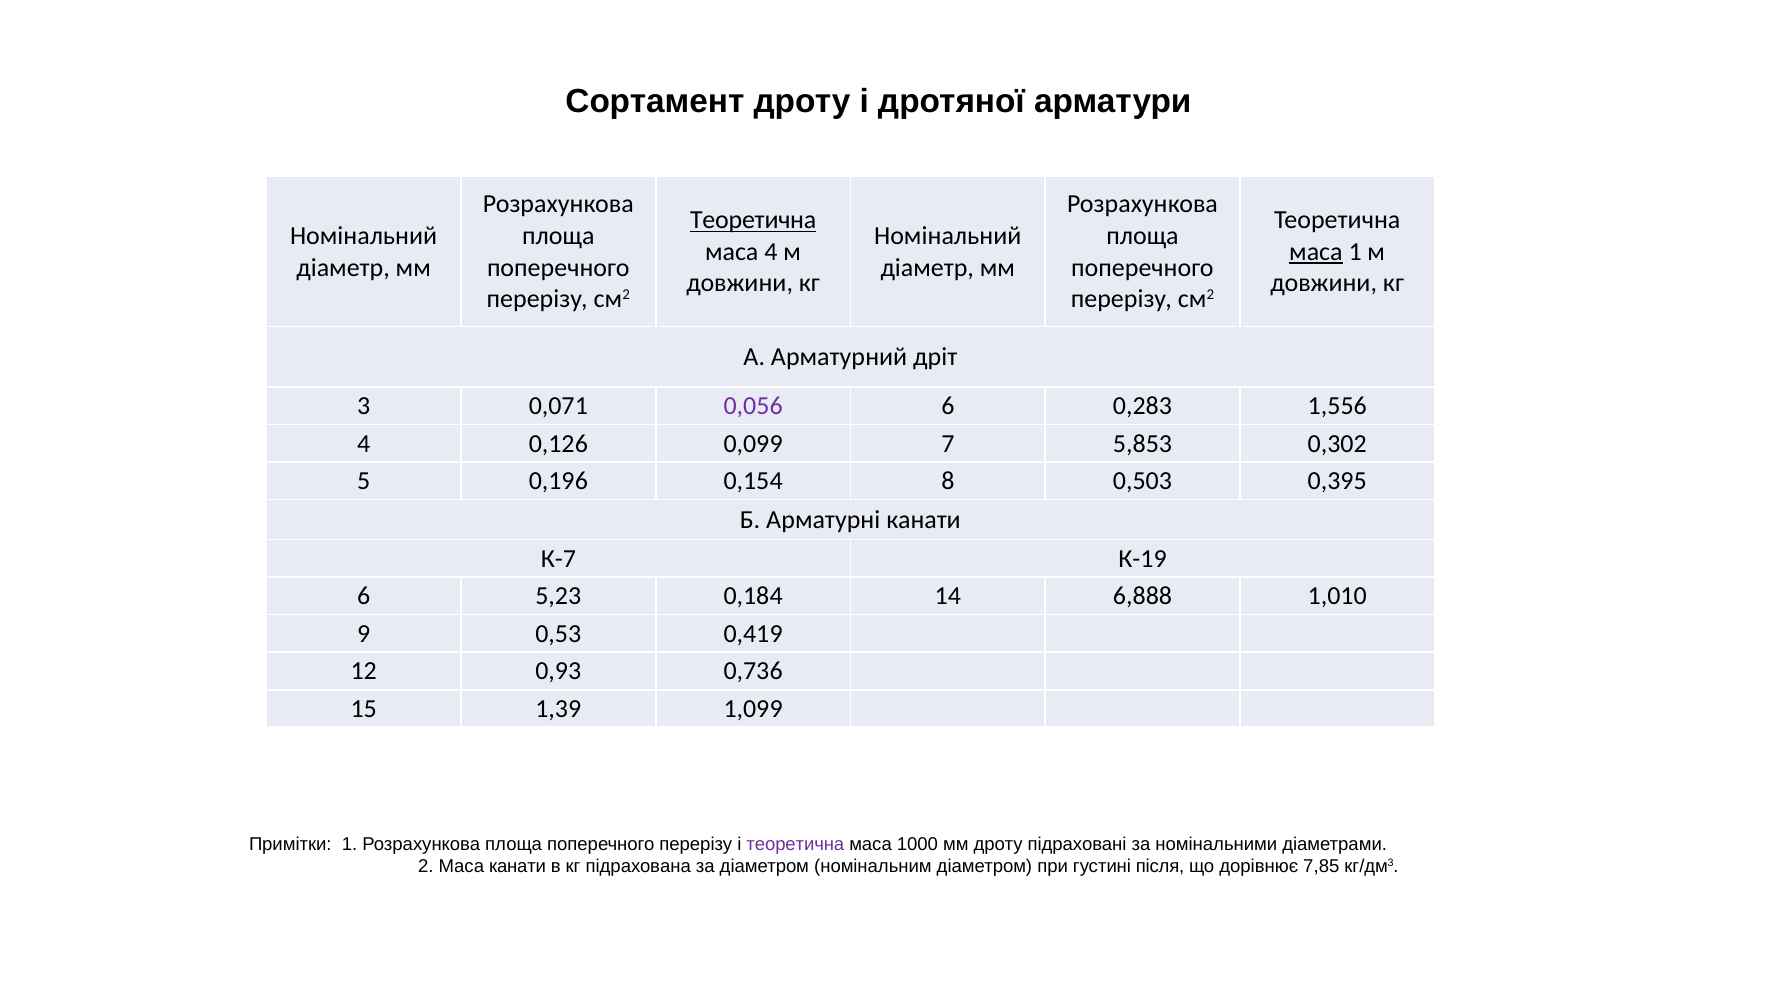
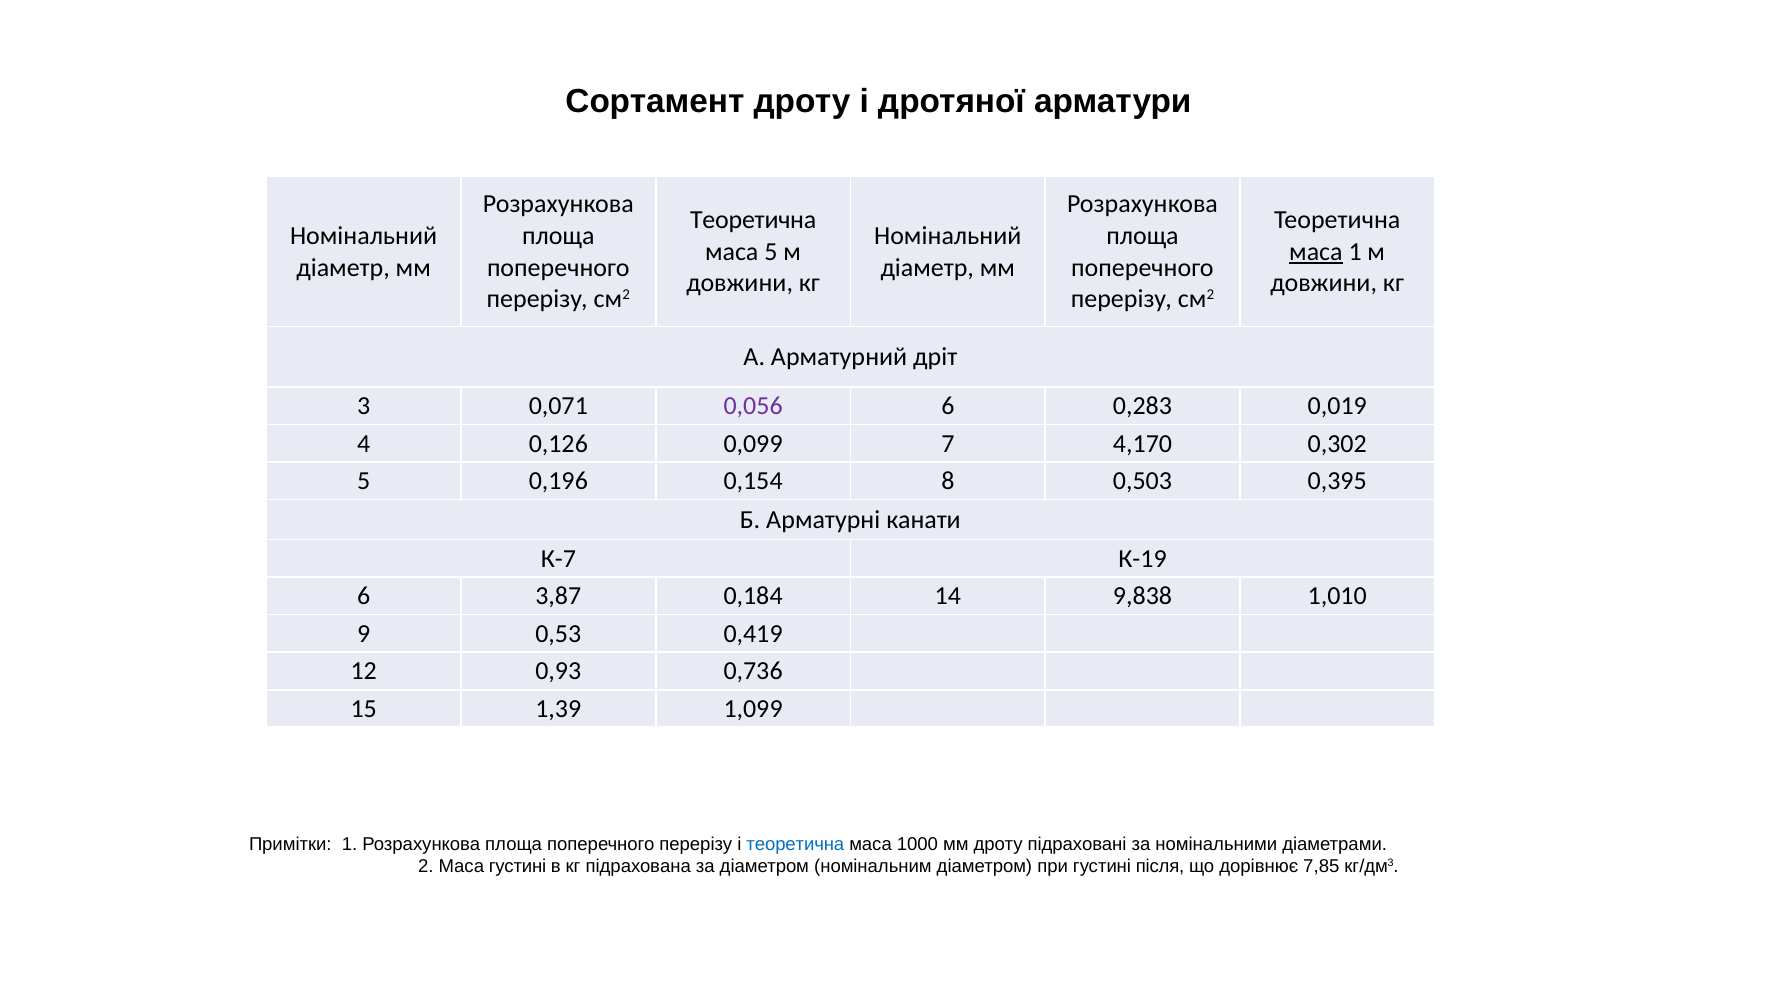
Теоретична underline: present -> none (753, 220)
маса 4: 4 -> 5 (771, 252)
1,556: 1,556 -> 0,019 (1337, 406)
5,853: 5,853 -> 4,170 (1143, 444)
5,23: 5,23 -> 3,87 (558, 596)
6,888: 6,888 -> 9,838 (1143, 596)
теоретична colour: purple -> blue (795, 844)
Маса канати: канати -> густині (518, 867)
